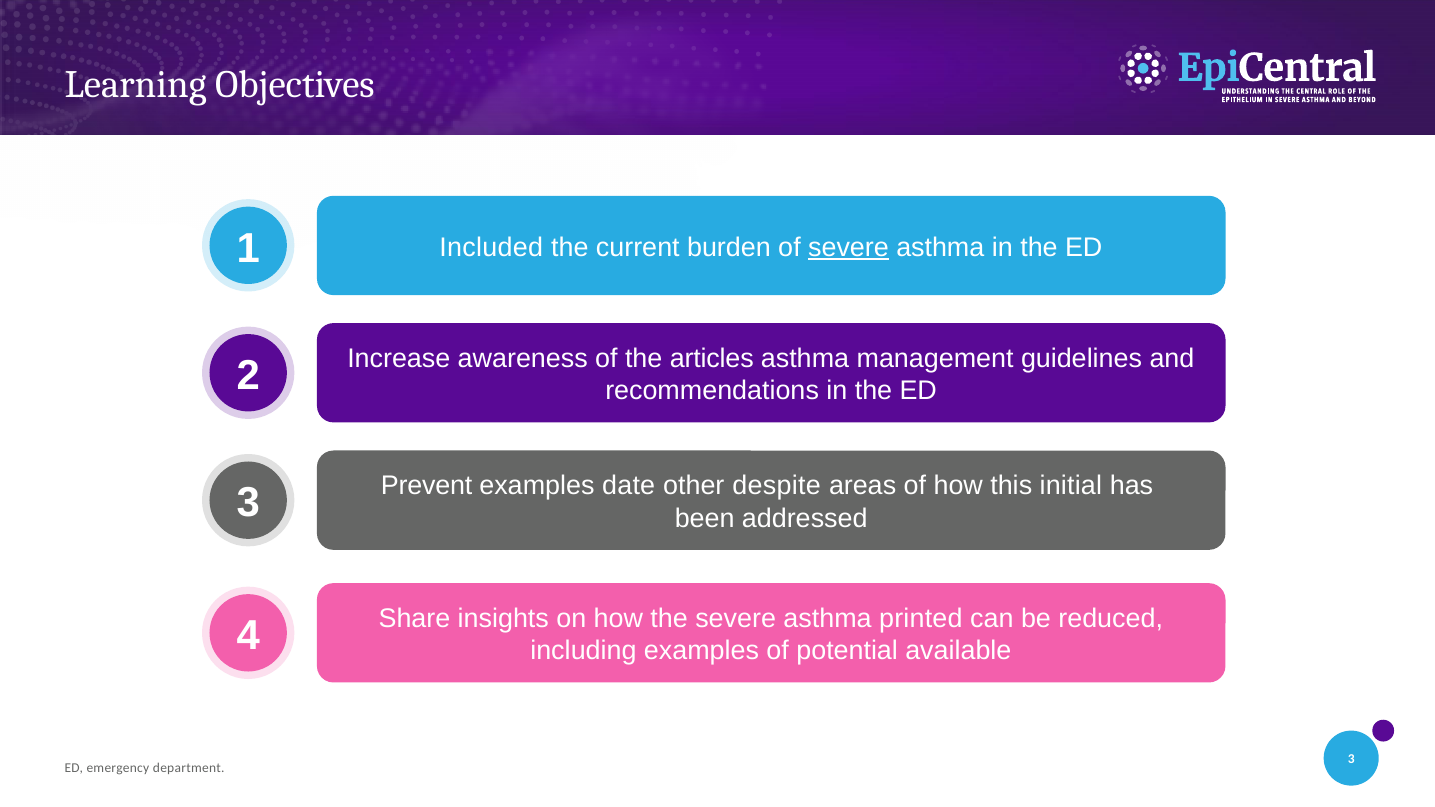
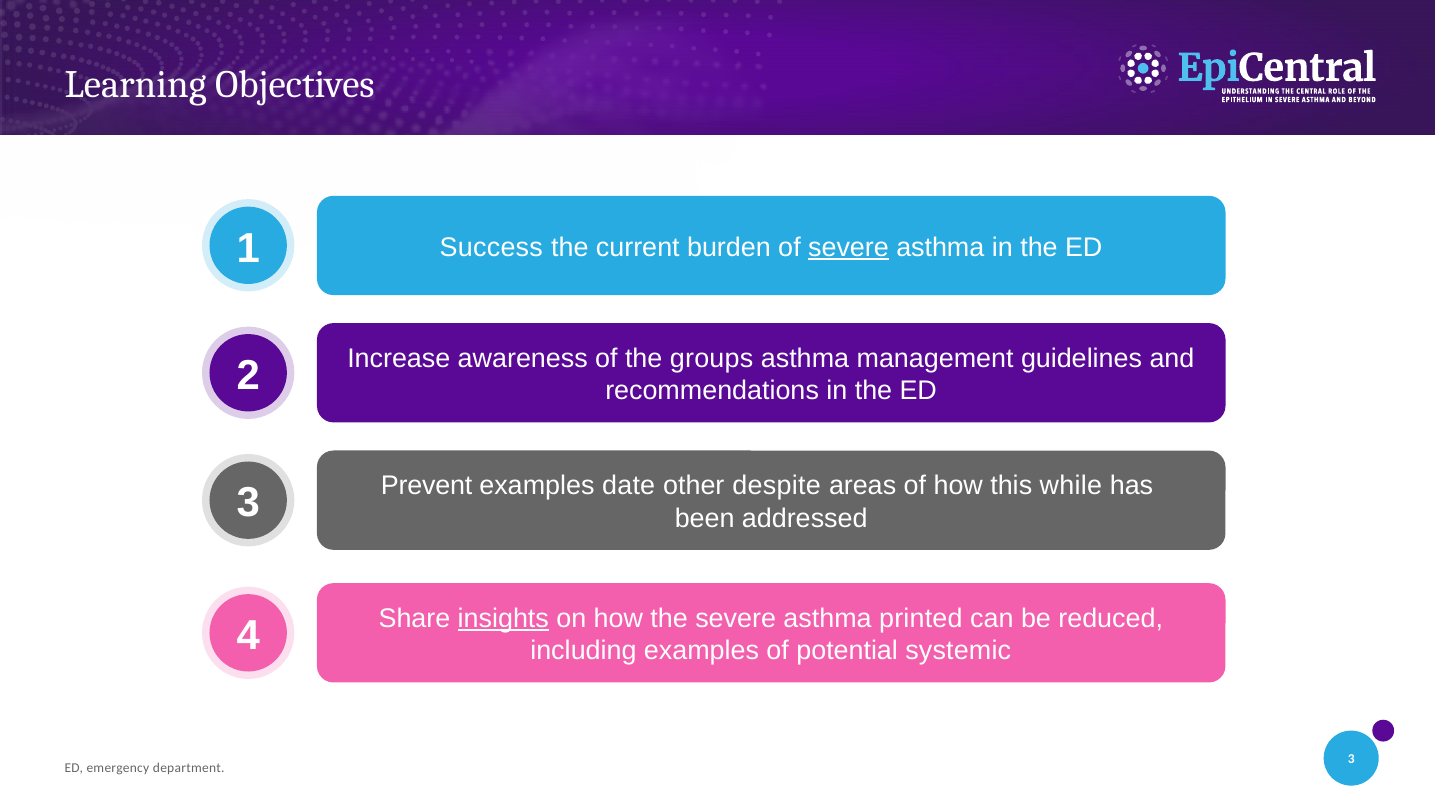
Included: Included -> Success (491, 247)
articles: articles -> groups (712, 359)
initial: initial -> while (1071, 486)
insights underline: none -> present (503, 619)
available: available -> systemic (958, 651)
